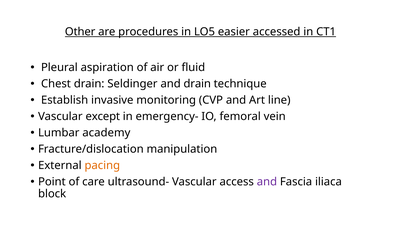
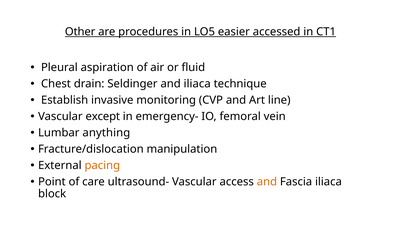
and drain: drain -> iliaca (197, 84)
academy: academy -> anything (106, 133)
and colour: purple -> orange (267, 182)
